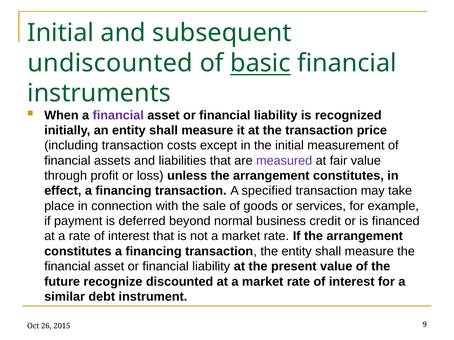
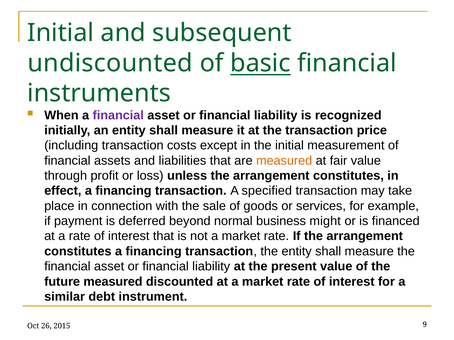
measured colour: purple -> orange (284, 161)
credit: credit -> might (325, 221)
future recognize: recognize -> measured (113, 282)
